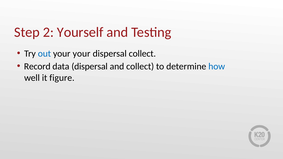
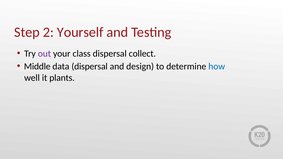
out colour: blue -> purple (44, 54)
your your: your -> class (82, 54)
Record: Record -> Middle (37, 66)
and collect: collect -> design (140, 66)
figure: figure -> plants (62, 78)
